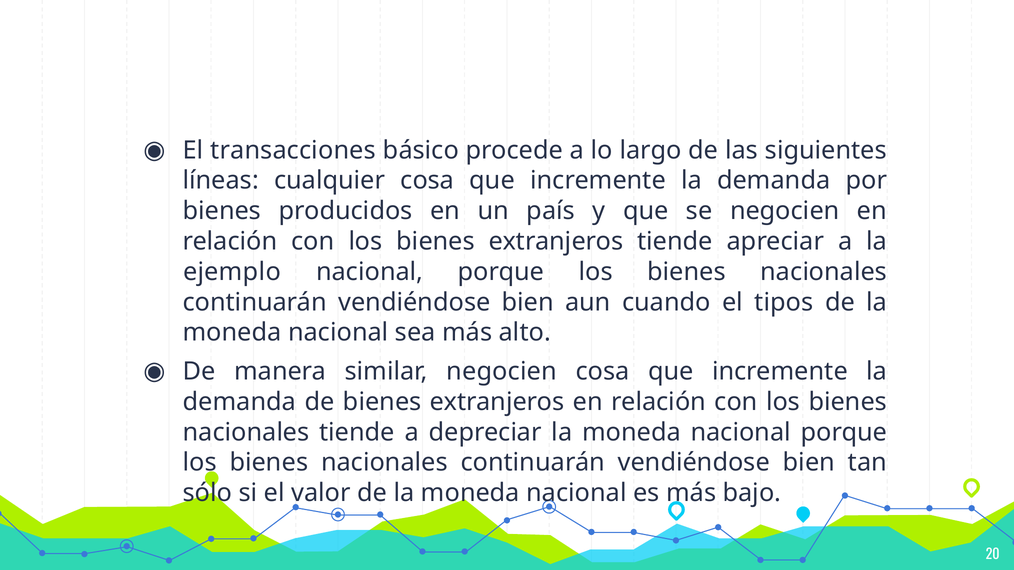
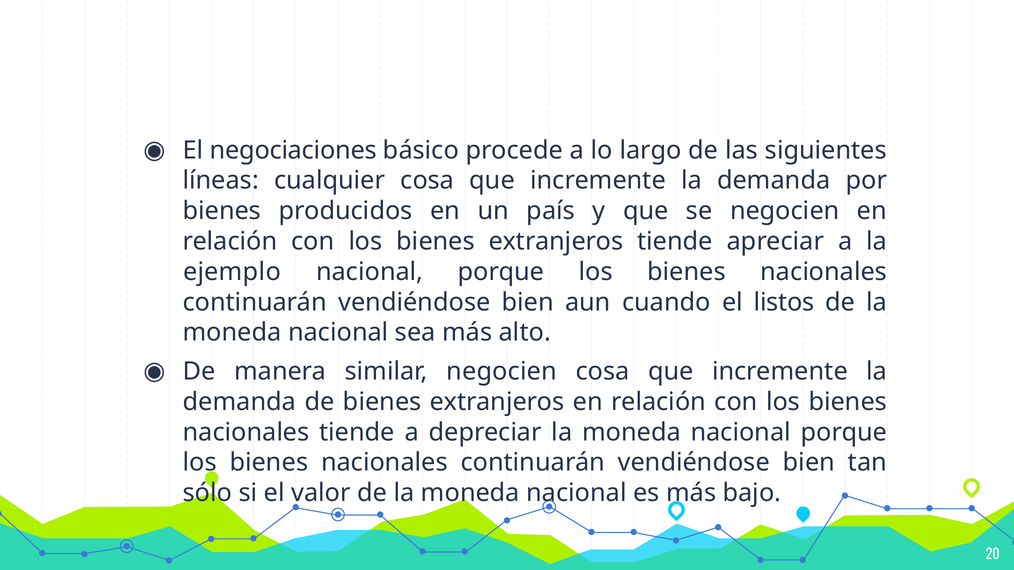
transacciones: transacciones -> negociaciones (293, 150)
tipos: tipos -> listos (784, 302)
